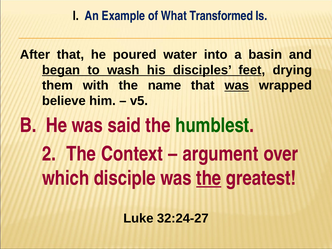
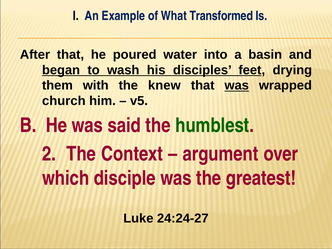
name: name -> knew (164, 85)
believe: believe -> church (64, 101)
the underline: present -> none (209, 178)
32:24-27: 32:24-27 -> 24:24-27 (183, 218)
